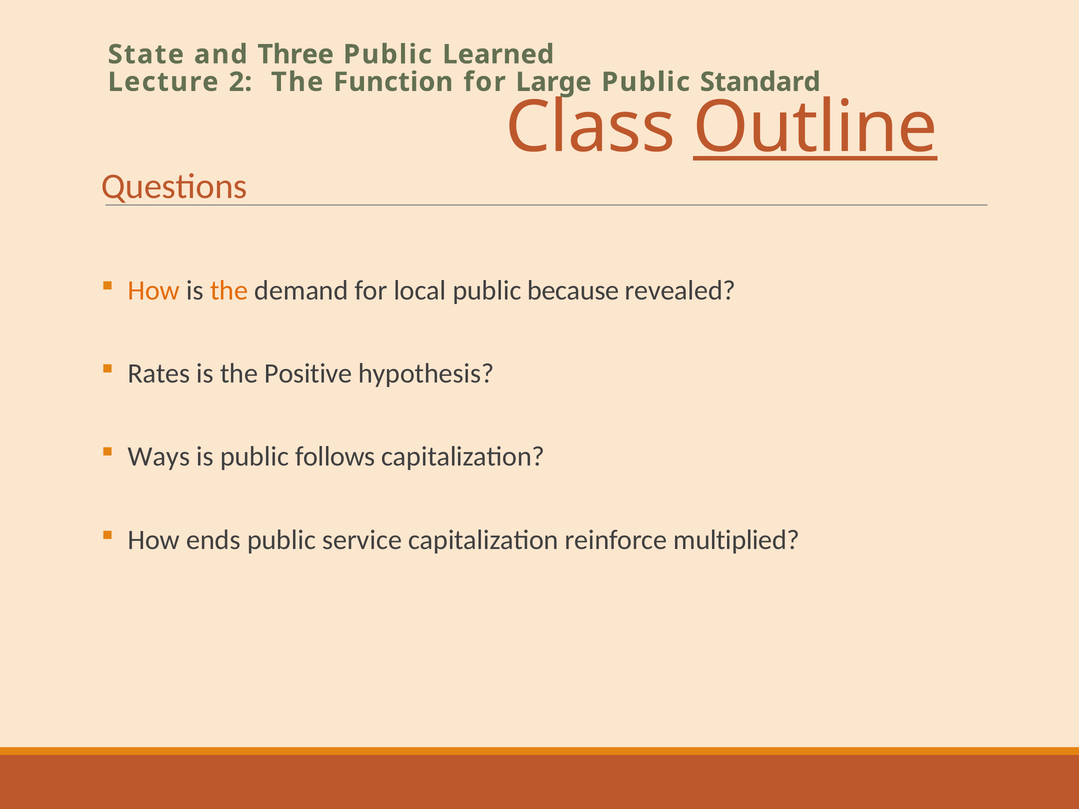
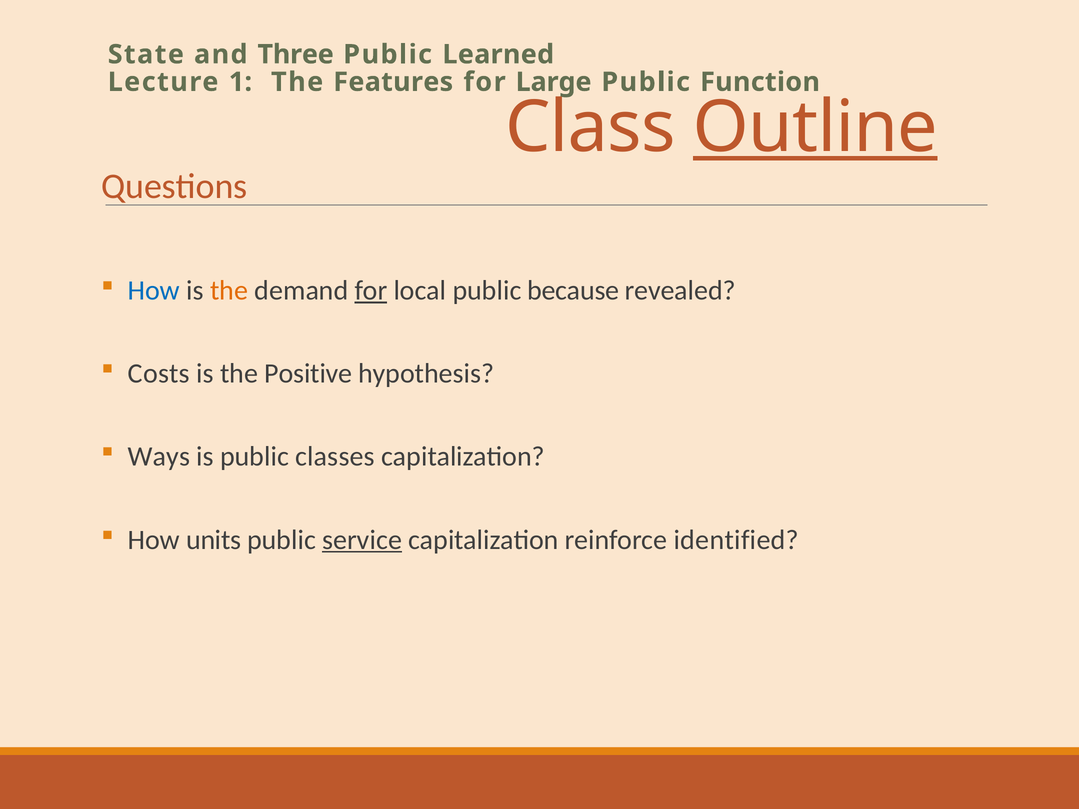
2: 2 -> 1 (240, 82)
Function: Function -> Features (393, 82)
Standard: Standard -> Function (760, 82)
How colour: orange -> blue (154, 291)
for underline: none -> present (371, 291)
Rates: Rates -> Costs (159, 374)
follows: follows -> classes (335, 457)
ends: ends -> units (214, 540)
service underline: none -> present (362, 540)
multiplied: multiplied -> identified (736, 540)
